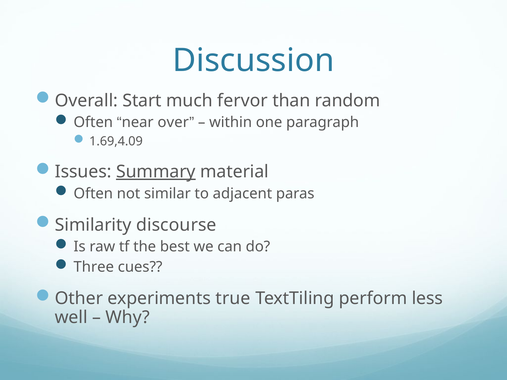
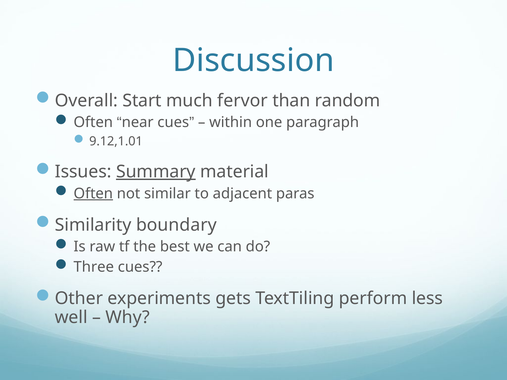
near over: over -> cues (173, 122)
1.69,4.09: 1.69,4.09 -> 9.12,1.01 (116, 141)
Often underline: none -> present (93, 194)
discourse: discourse -> boundary (176, 225)
true: true -> gets (233, 299)
